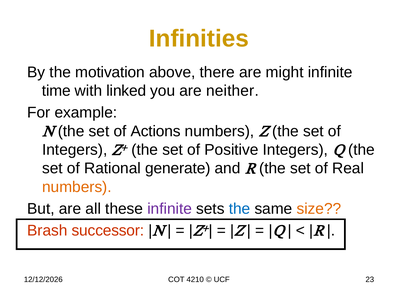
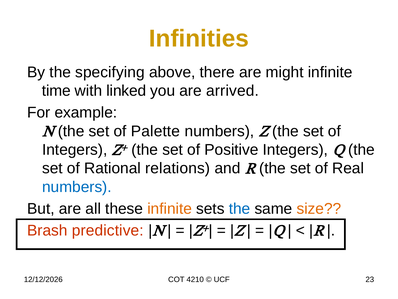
motivation: motivation -> specifying (110, 72)
neither: neither -> arrived (233, 91)
Actions: Actions -> Palette (155, 131)
generate: generate -> relations (178, 168)
numbers colour: orange -> blue (77, 187)
infinite colour: purple -> orange (170, 208)
successor: successor -> predictive (108, 230)
